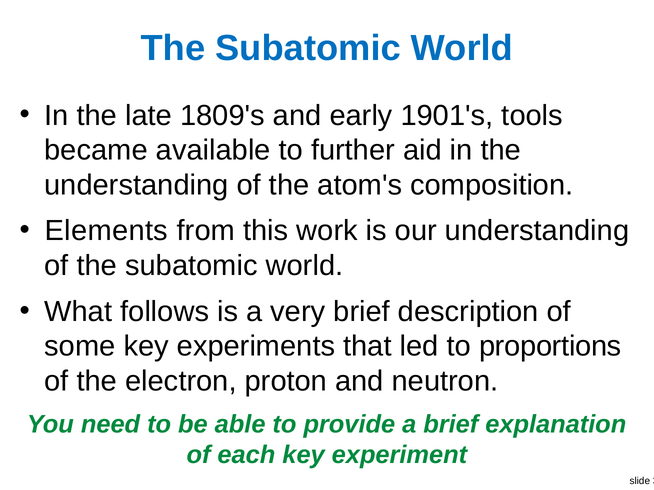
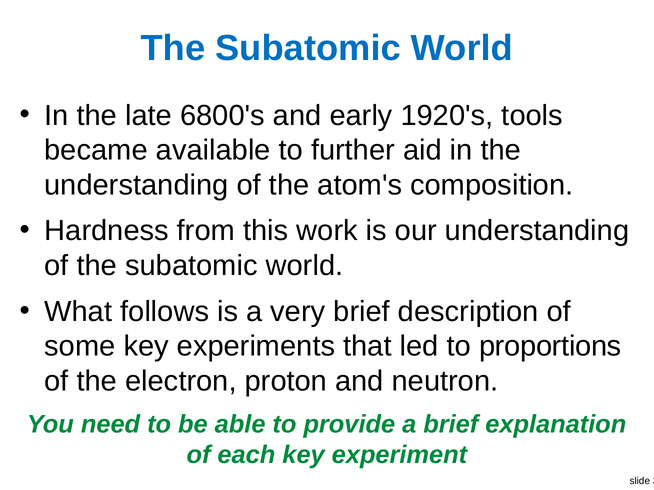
1809's: 1809's -> 6800's (222, 116)
1901's: 1901's -> 1920's (447, 116)
Elements: Elements -> Hardness (107, 231)
